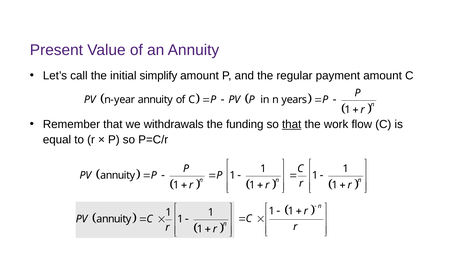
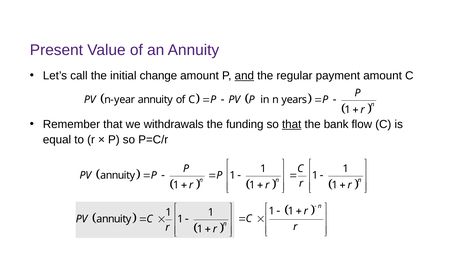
simplify: simplify -> change (158, 75)
and underline: none -> present (244, 75)
work: work -> bank (336, 124)
